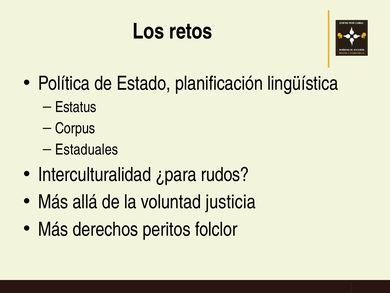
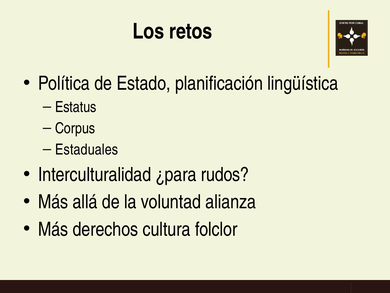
justicia: justicia -> alianza (231, 202)
peritos: peritos -> cultura (167, 229)
